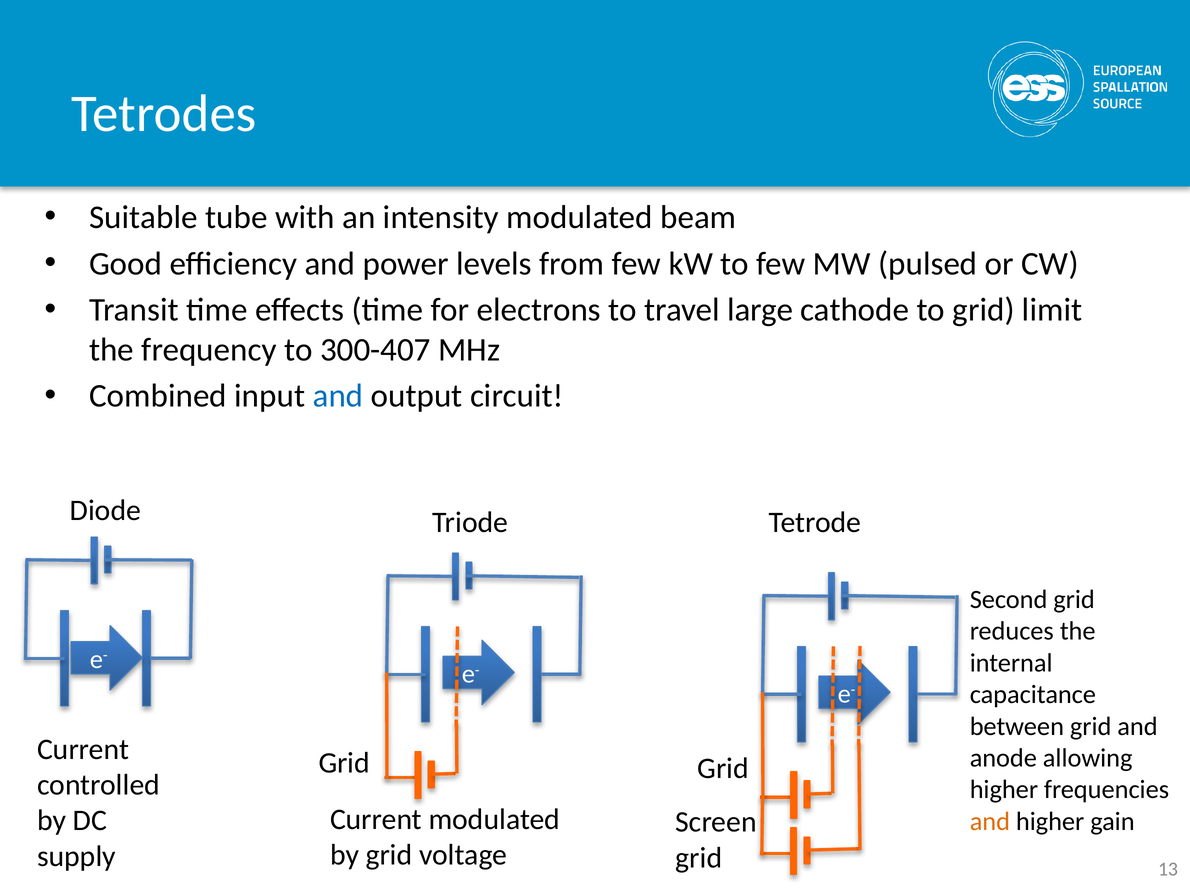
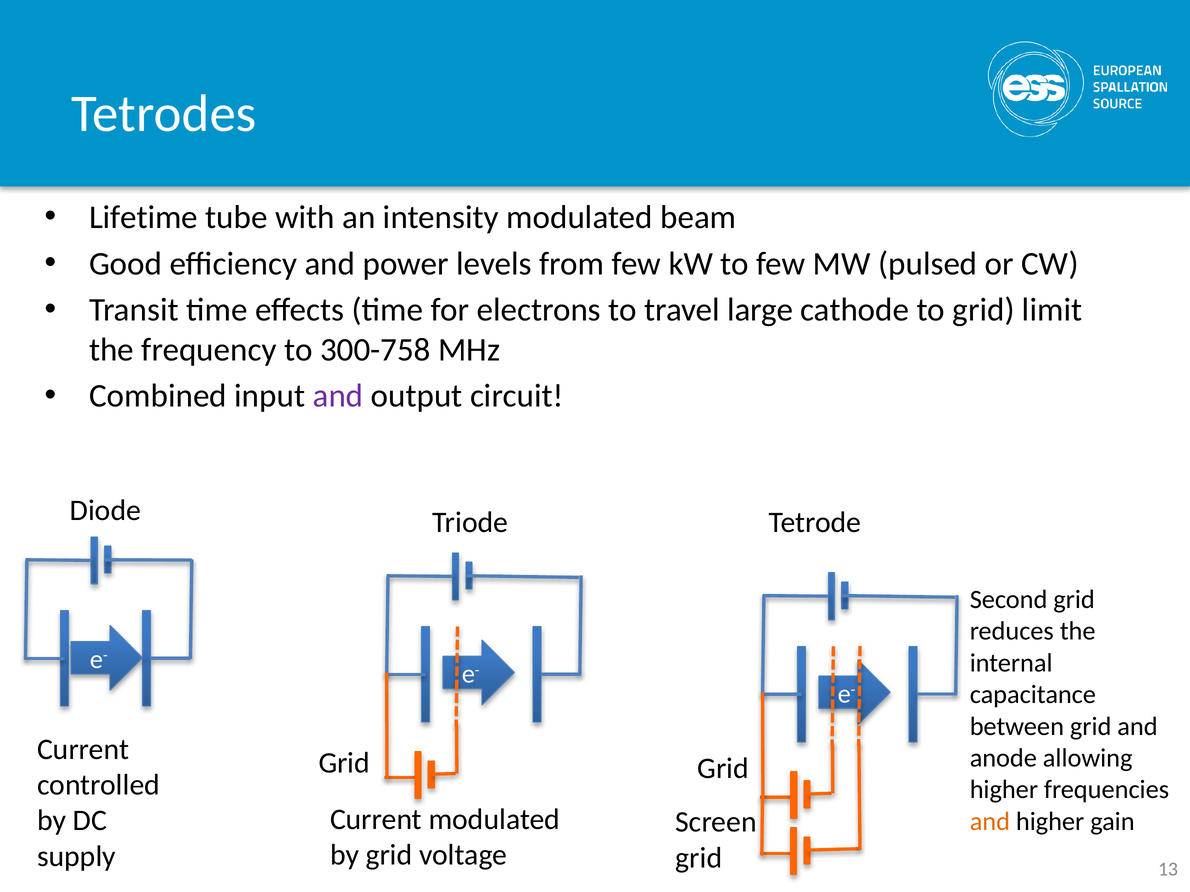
Suitable: Suitable -> Lifetime (143, 218)
300-407: 300-407 -> 300-758 (375, 350)
and colour: blue -> purple (338, 396)
